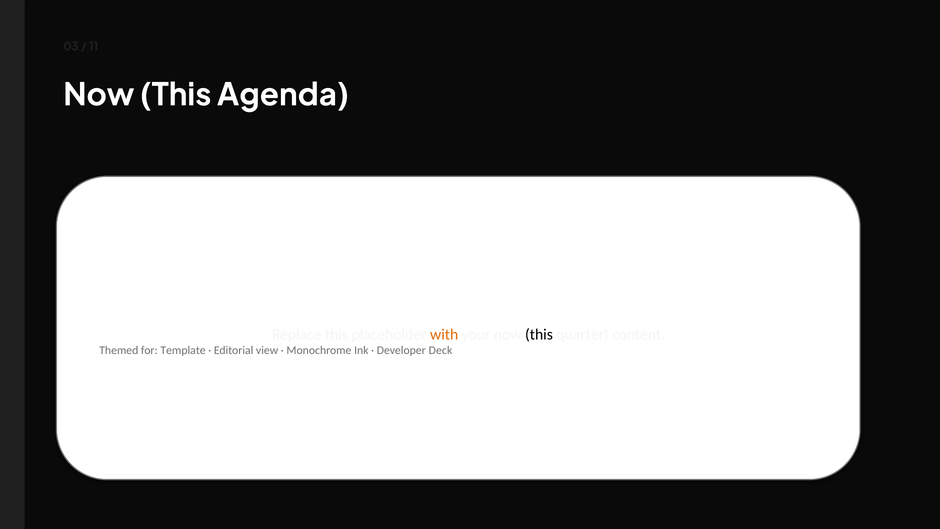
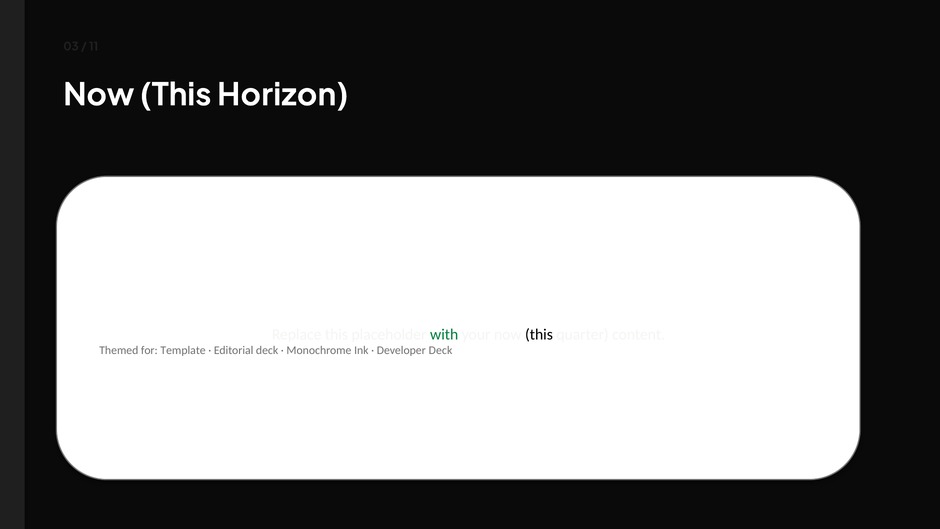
Agenda: Agenda -> Horizon (283, 95)
with colour: orange -> green (444, 334)
Editorial view: view -> deck (267, 350)
